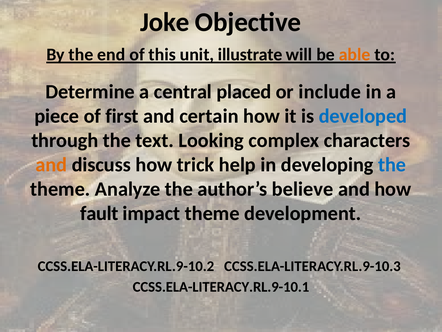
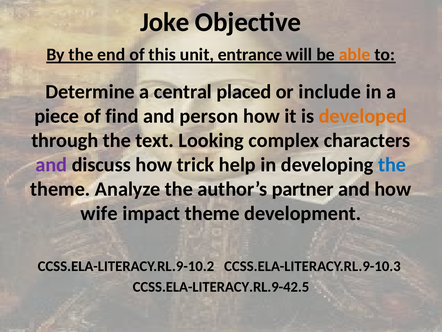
illustrate: illustrate -> entrance (250, 55)
first: first -> find (122, 116)
certain: certain -> person (209, 116)
developed colour: blue -> orange (363, 116)
and colour: orange -> purple (51, 165)
believe: believe -> partner (303, 189)
fault: fault -> wife (99, 213)
CCSS.ELA-LITERACY.RL.9-10.1: CCSS.ELA-LITERACY.RL.9-10.1 -> CCSS.ELA-LITERACY.RL.9-42.5 (221, 287)
